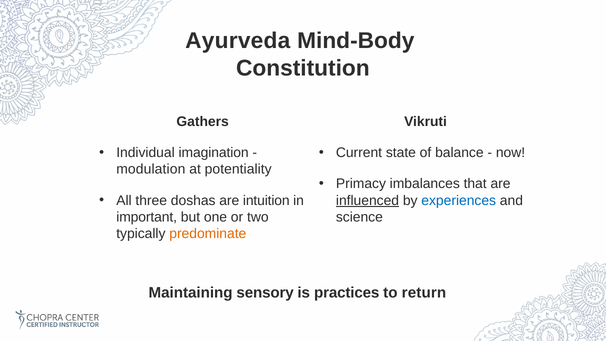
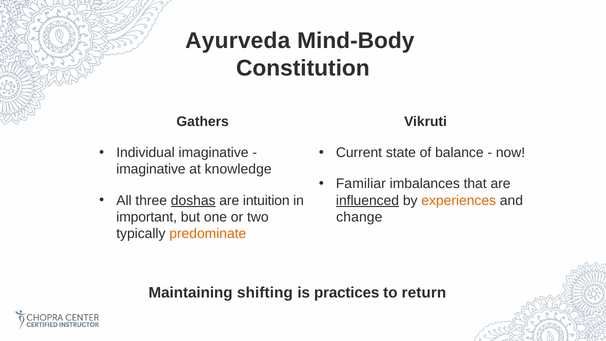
Individual imagination: imagination -> imaginative (214, 153)
modulation: modulation -> imaginative (151, 169)
potentiality: potentiality -> knowledge (238, 169)
Primacy: Primacy -> Familiar (361, 184)
doshas underline: none -> present (193, 200)
experiences colour: blue -> orange (459, 200)
science: science -> change (359, 217)
sensory: sensory -> shifting (265, 293)
